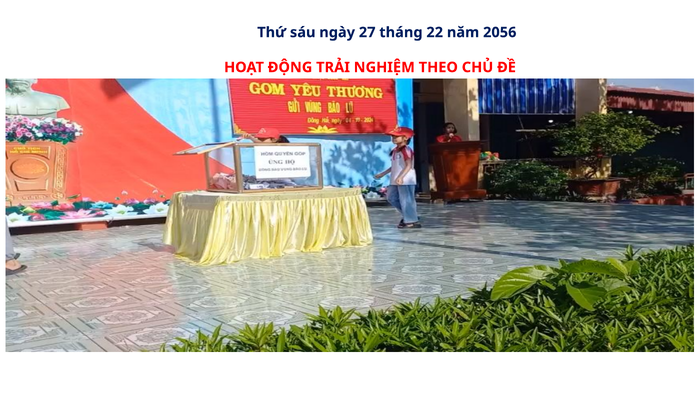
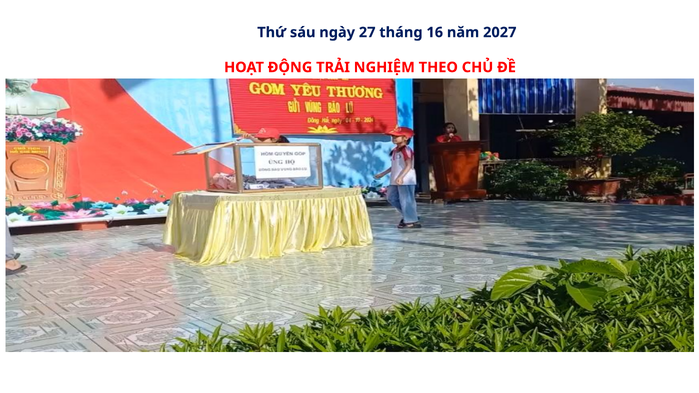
22: 22 -> 16 (435, 32)
2056: 2056 -> 2027 (500, 32)
